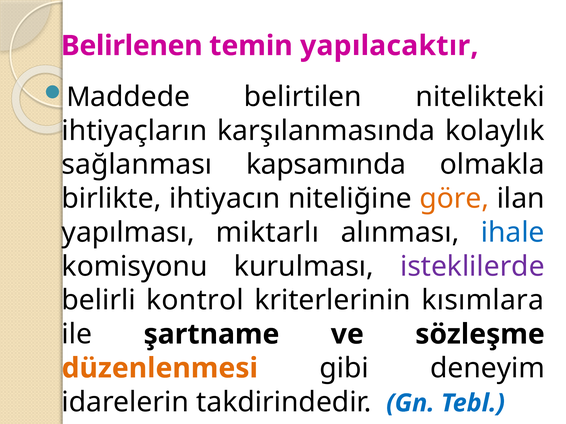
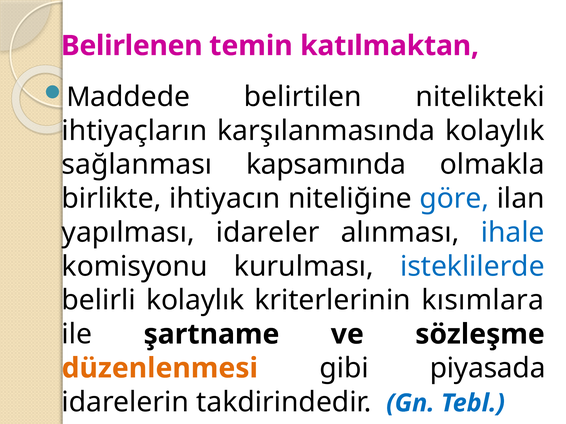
yapılacaktır: yapılacaktır -> katılmaktan (390, 46)
göre colour: orange -> blue (454, 199)
miktarlı: miktarlı -> idareler (268, 233)
isteklilerde colour: purple -> blue (472, 267)
belirli kontrol: kontrol -> kolaylık (195, 301)
deneyim: deneyim -> piyasada (488, 369)
